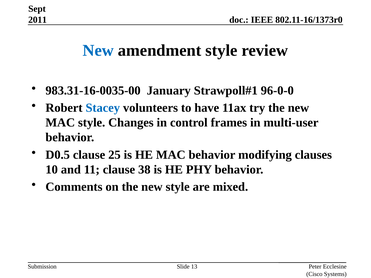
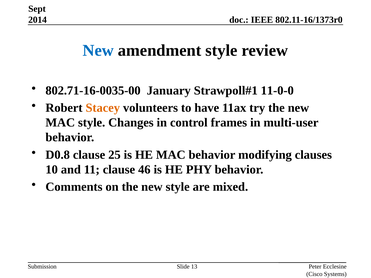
2011: 2011 -> 2014 (38, 20)
983.31-16-0035-00: 983.31-16-0035-00 -> 802.71-16-0035-00 (93, 91)
96-0-0: 96-0-0 -> 11-0-0 (277, 91)
Stacey colour: blue -> orange (103, 108)
D0.5: D0.5 -> D0.8 (58, 155)
38: 38 -> 46 (144, 170)
